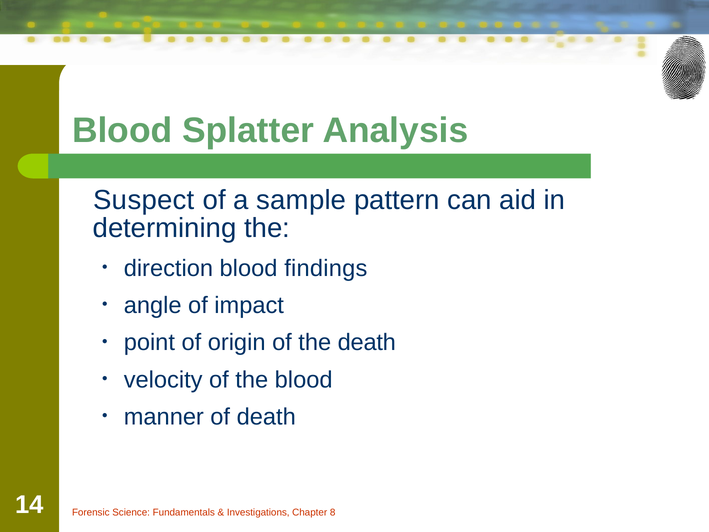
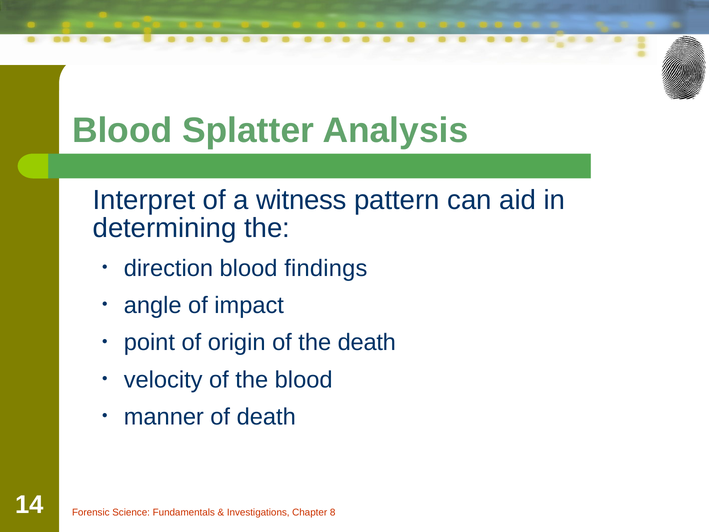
Suspect: Suspect -> Interpret (144, 200)
sample: sample -> witness (301, 200)
